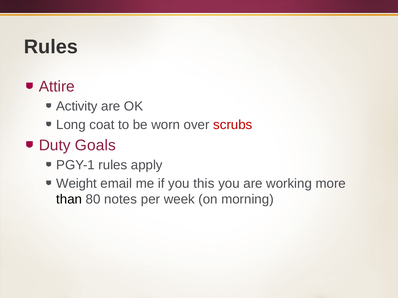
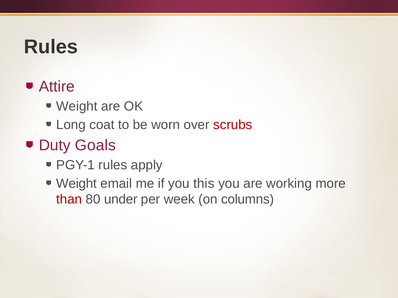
Activity: Activity -> Weight (77, 106)
than colour: black -> red (69, 200)
notes: notes -> under (121, 200)
morning: morning -> columns (248, 200)
